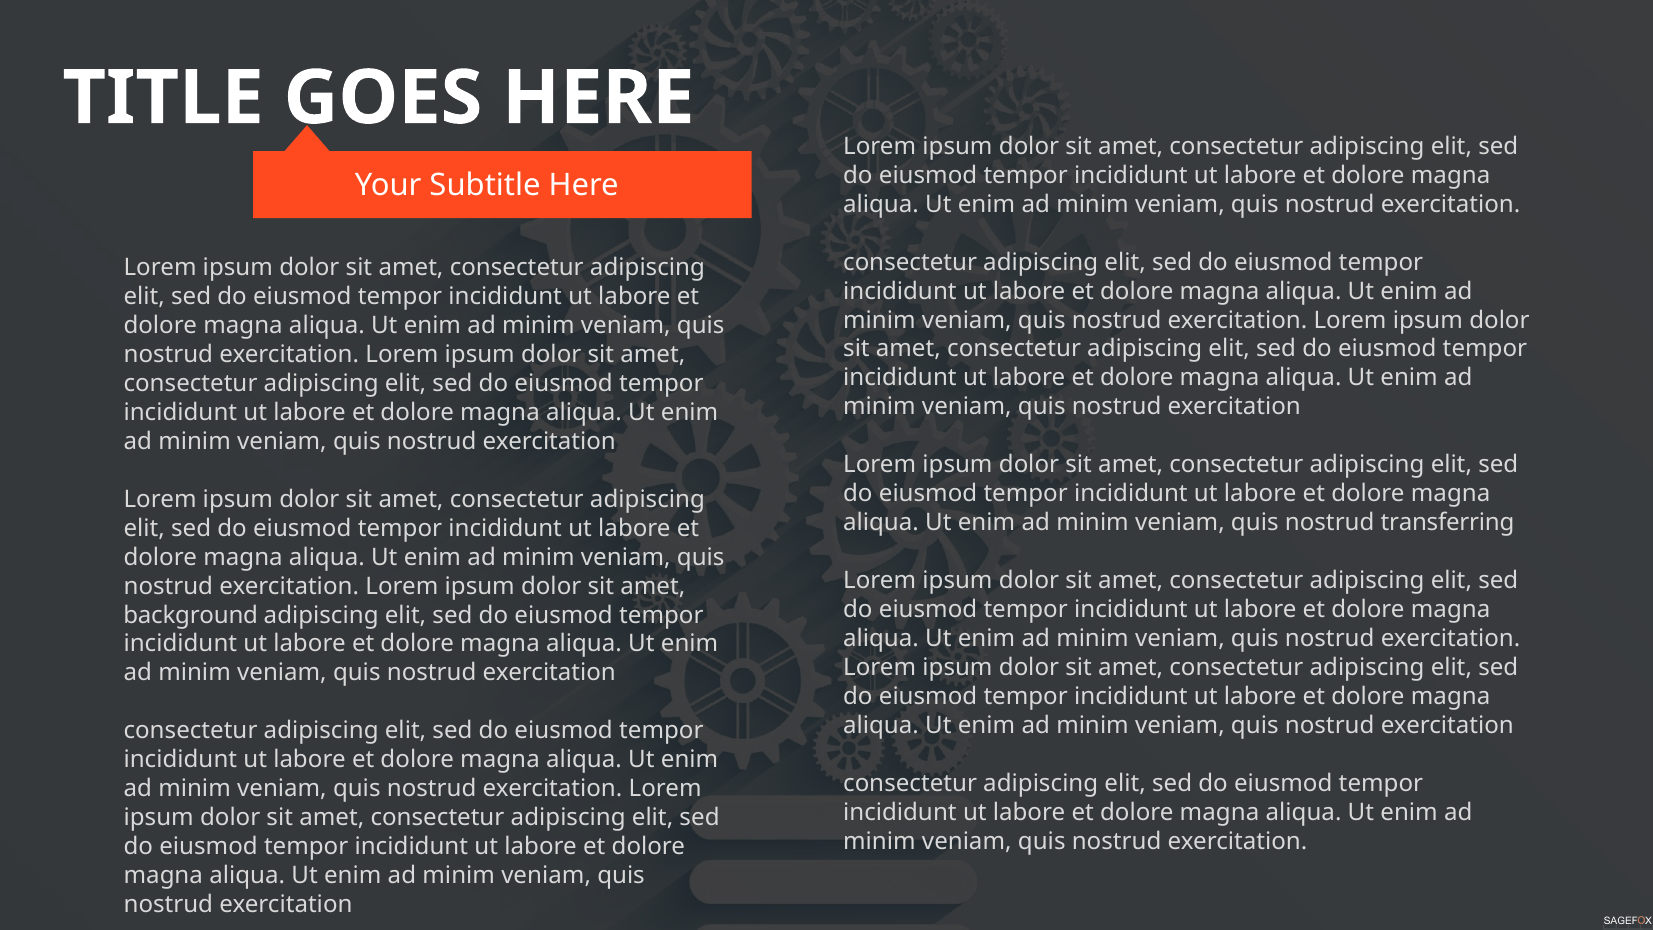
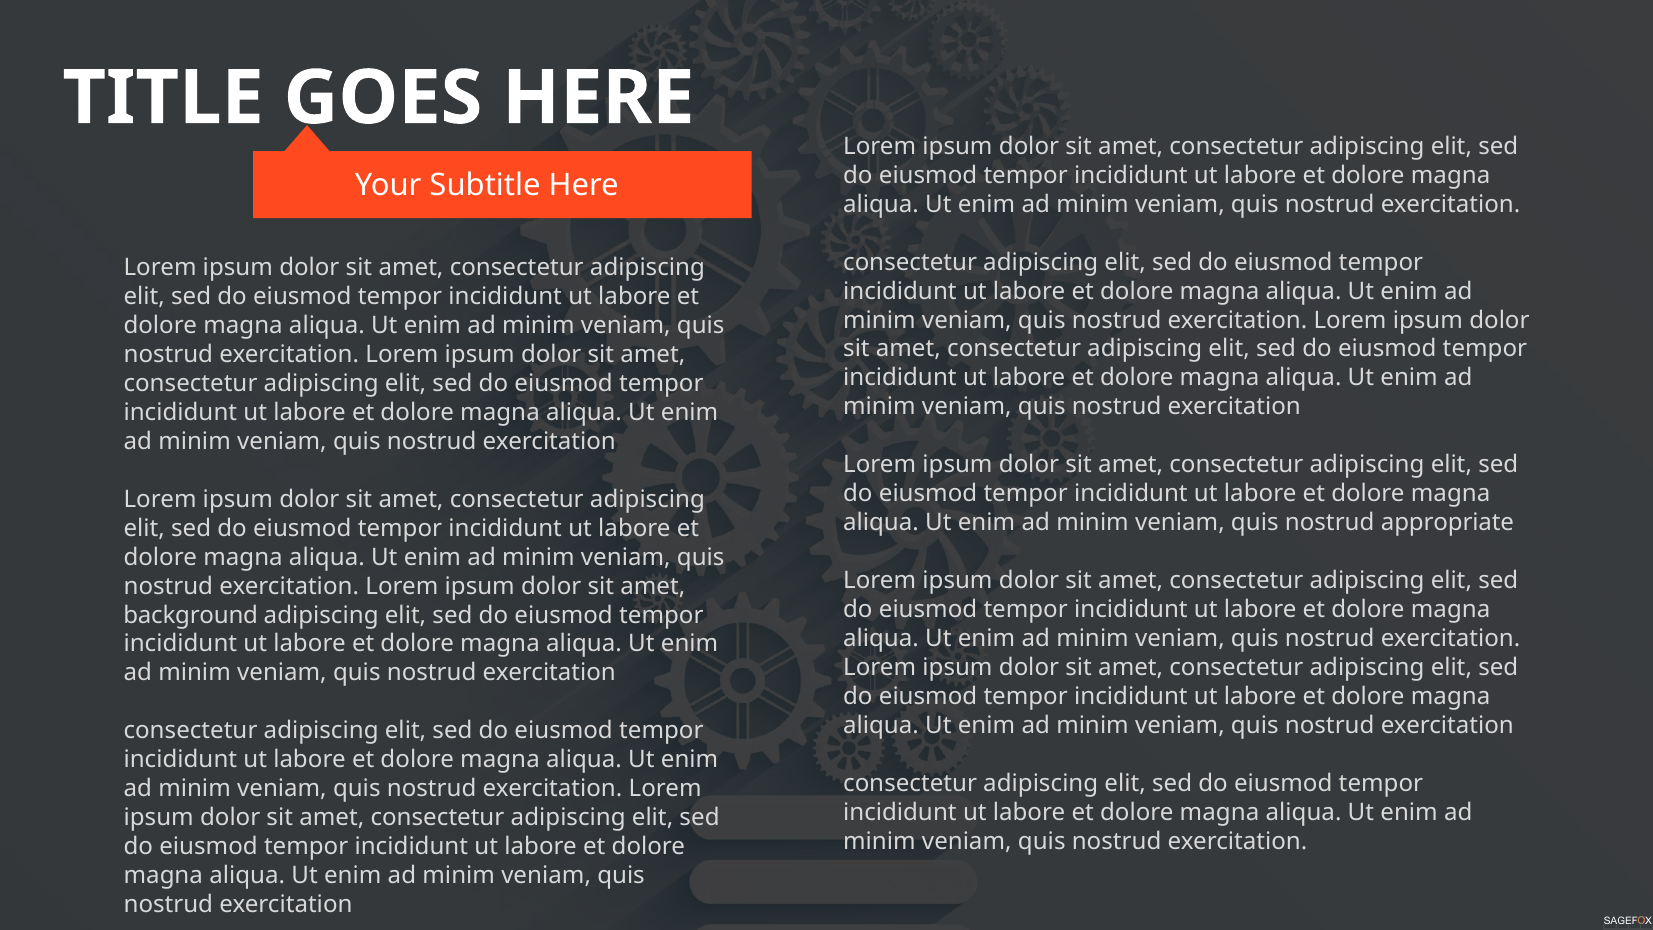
transferring: transferring -> appropriate (1447, 523)
